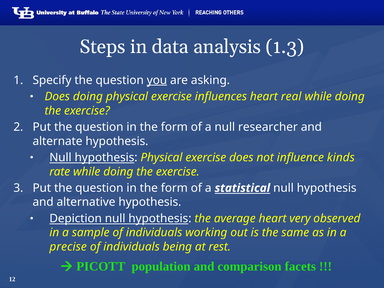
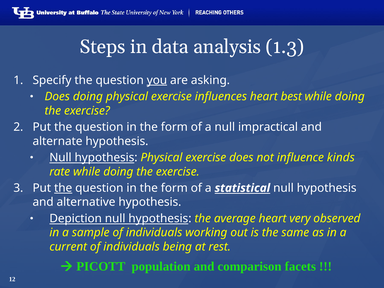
real: real -> best (291, 97)
researcher: researcher -> impractical (268, 127)
the underline: none -> present (63, 188)
precise: precise -> current (68, 247)
